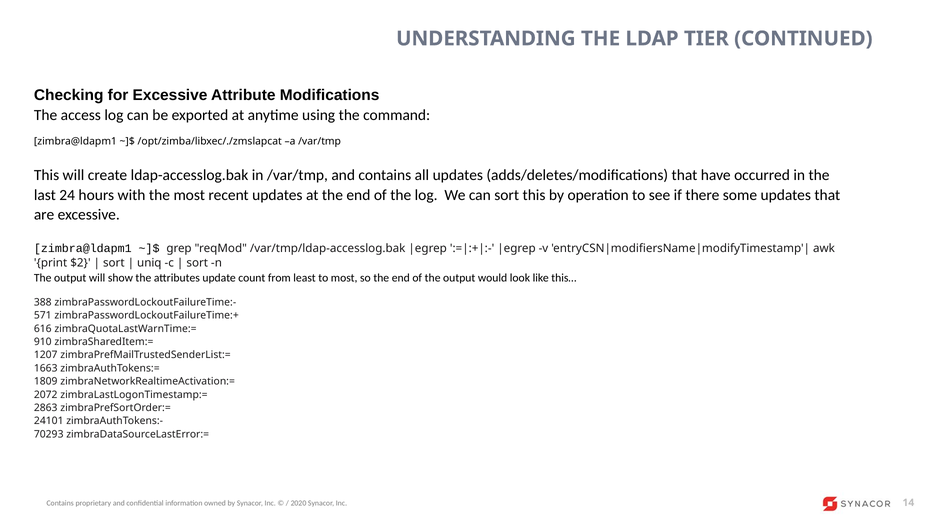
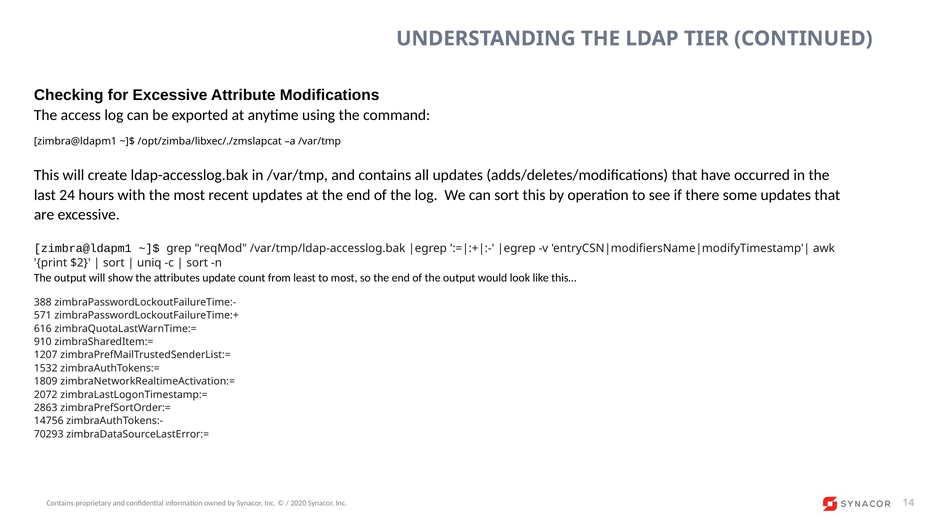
1663: 1663 -> 1532 (46, 369)
24101: 24101 -> 14756 (49, 421)
